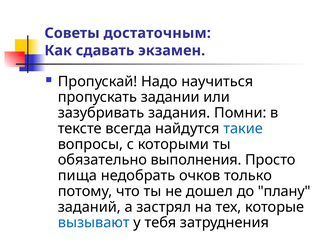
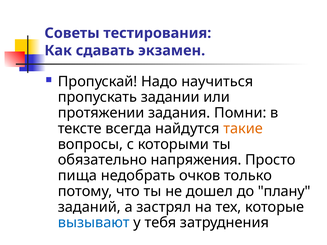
достаточным: достаточным -> тестирования (157, 33)
зазубривать: зазубривать -> протяжении (101, 113)
такие colour: blue -> orange (243, 129)
выполнения: выполнения -> напряжения (196, 160)
